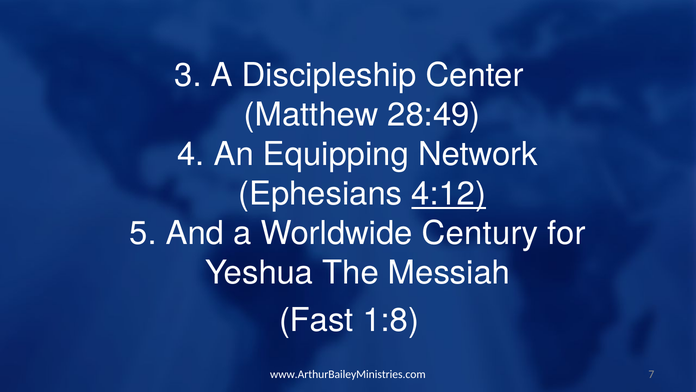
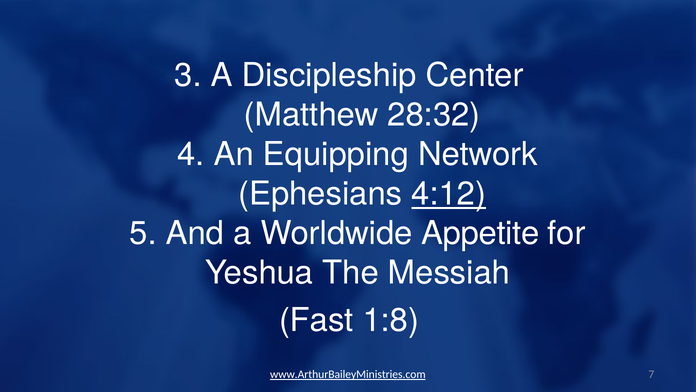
28:49: 28:49 -> 28:32 (434, 115)
Century: Century -> Appetite (480, 233)
www.ArthurBaileyMinistries.com underline: none -> present (348, 374)
